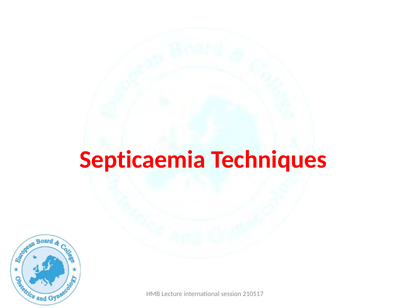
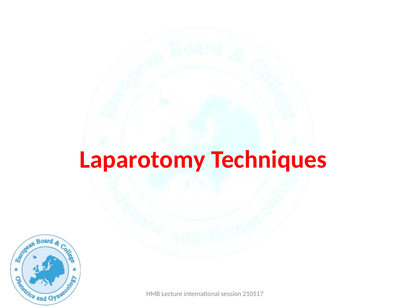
Septicaemia: Septicaemia -> Laparotomy (142, 159)
